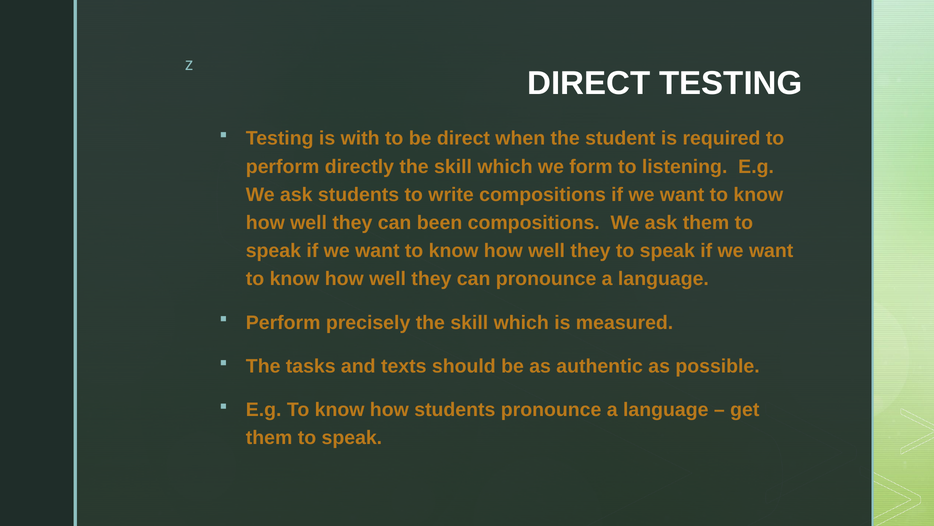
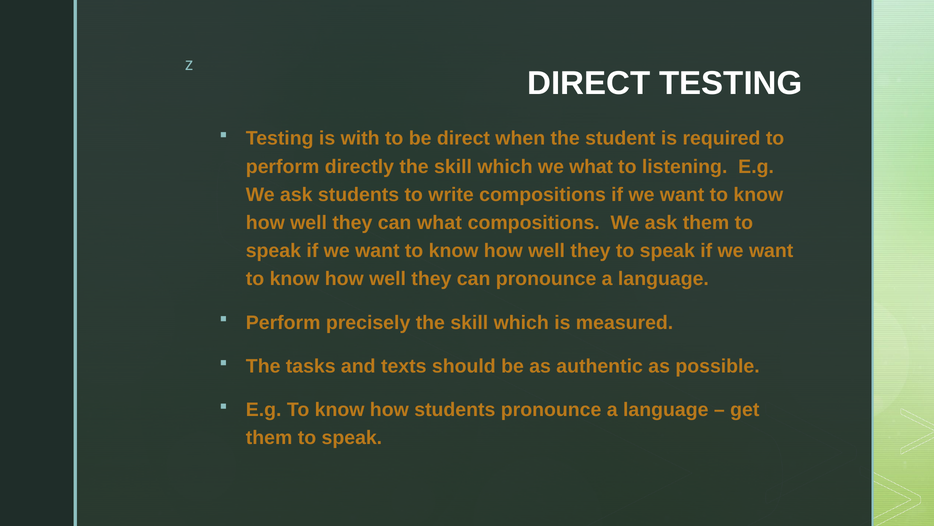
we form: form -> what (591, 166)
can been: been -> what (439, 223)
